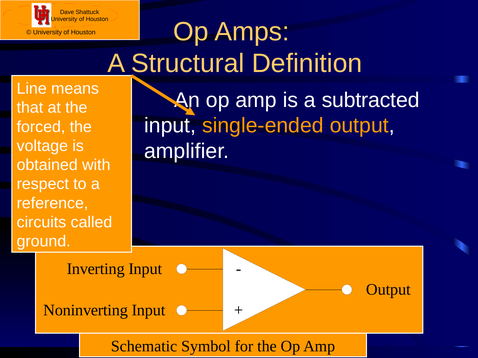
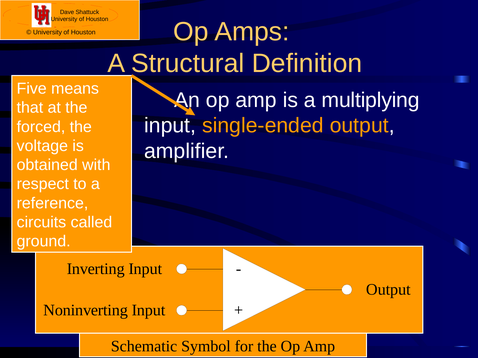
Line: Line -> Five (32, 89)
subtracted: subtracted -> multiplying (371, 100)
